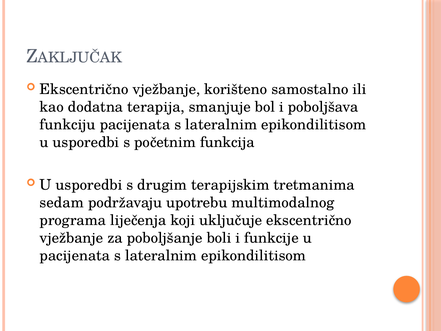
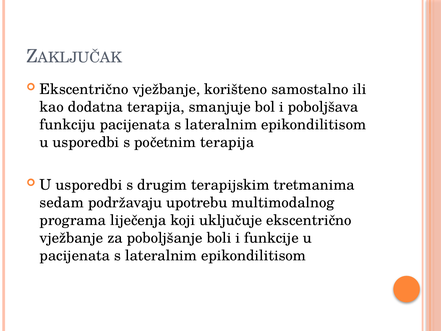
početnim funkcija: funkcija -> terapija (227, 142)
